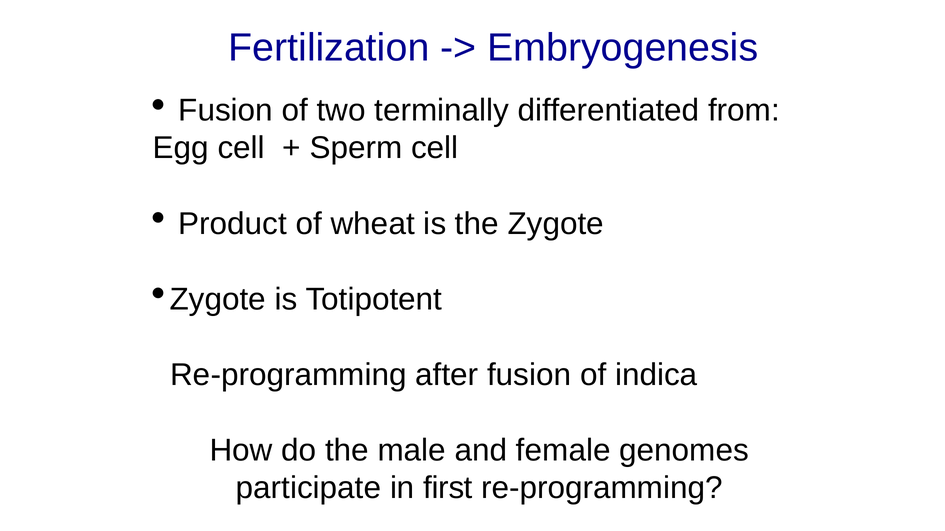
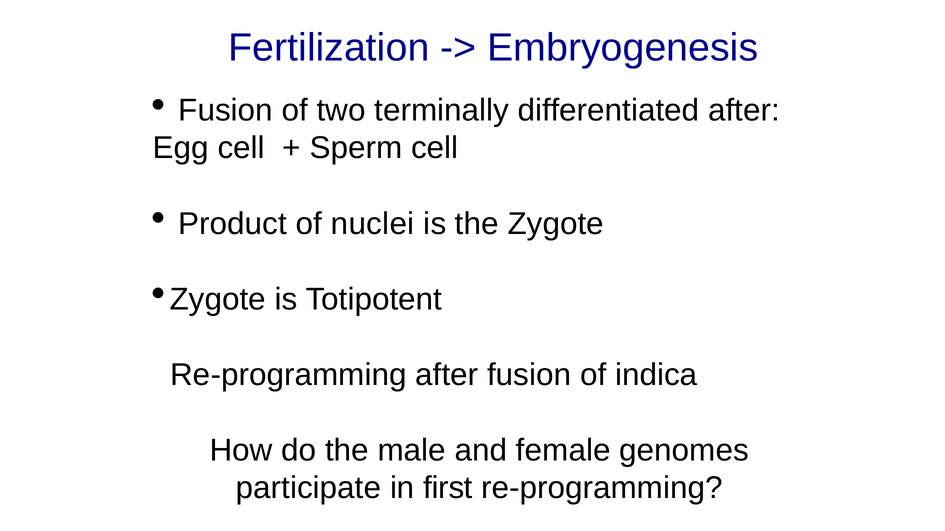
differentiated from: from -> after (744, 110)
wheat: wheat -> nuclei (373, 224)
